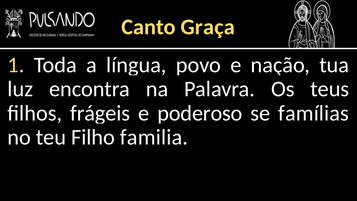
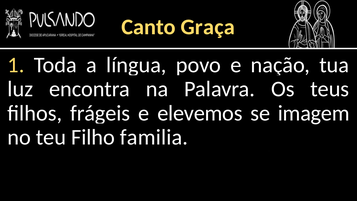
poderoso: poderoso -> elevemos (200, 113)
famílias: famílias -> imagem (314, 113)
